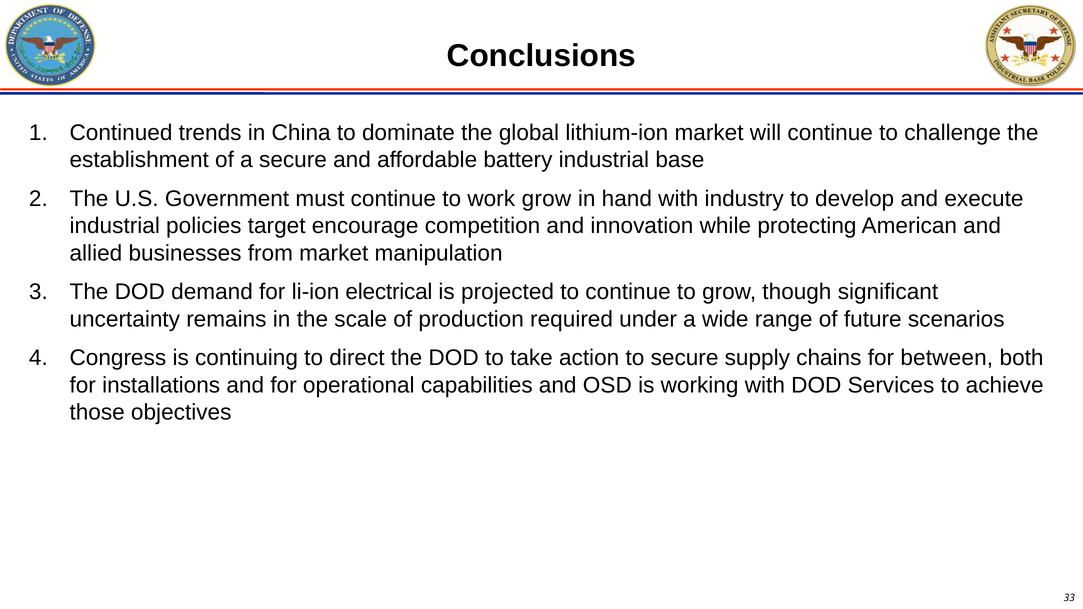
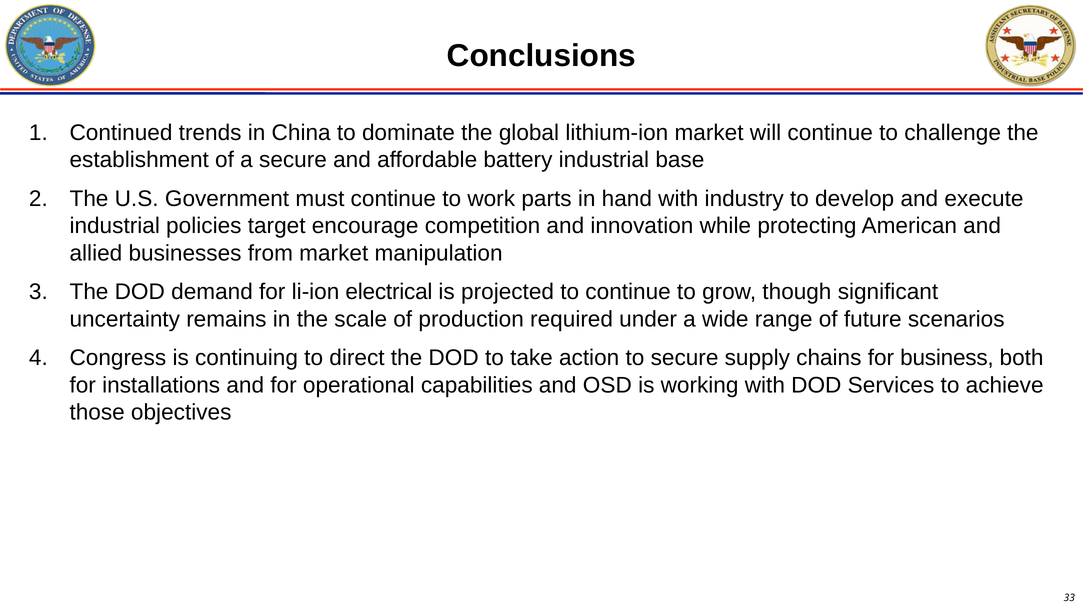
work grow: grow -> parts (547, 199)
between: between -> business (947, 358)
